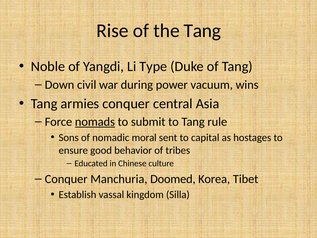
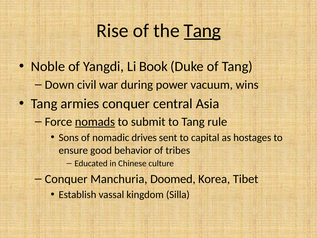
Tang underline: none -> present (202, 31)
Type: Type -> Book (153, 67)
moral: moral -> drives (144, 137)
